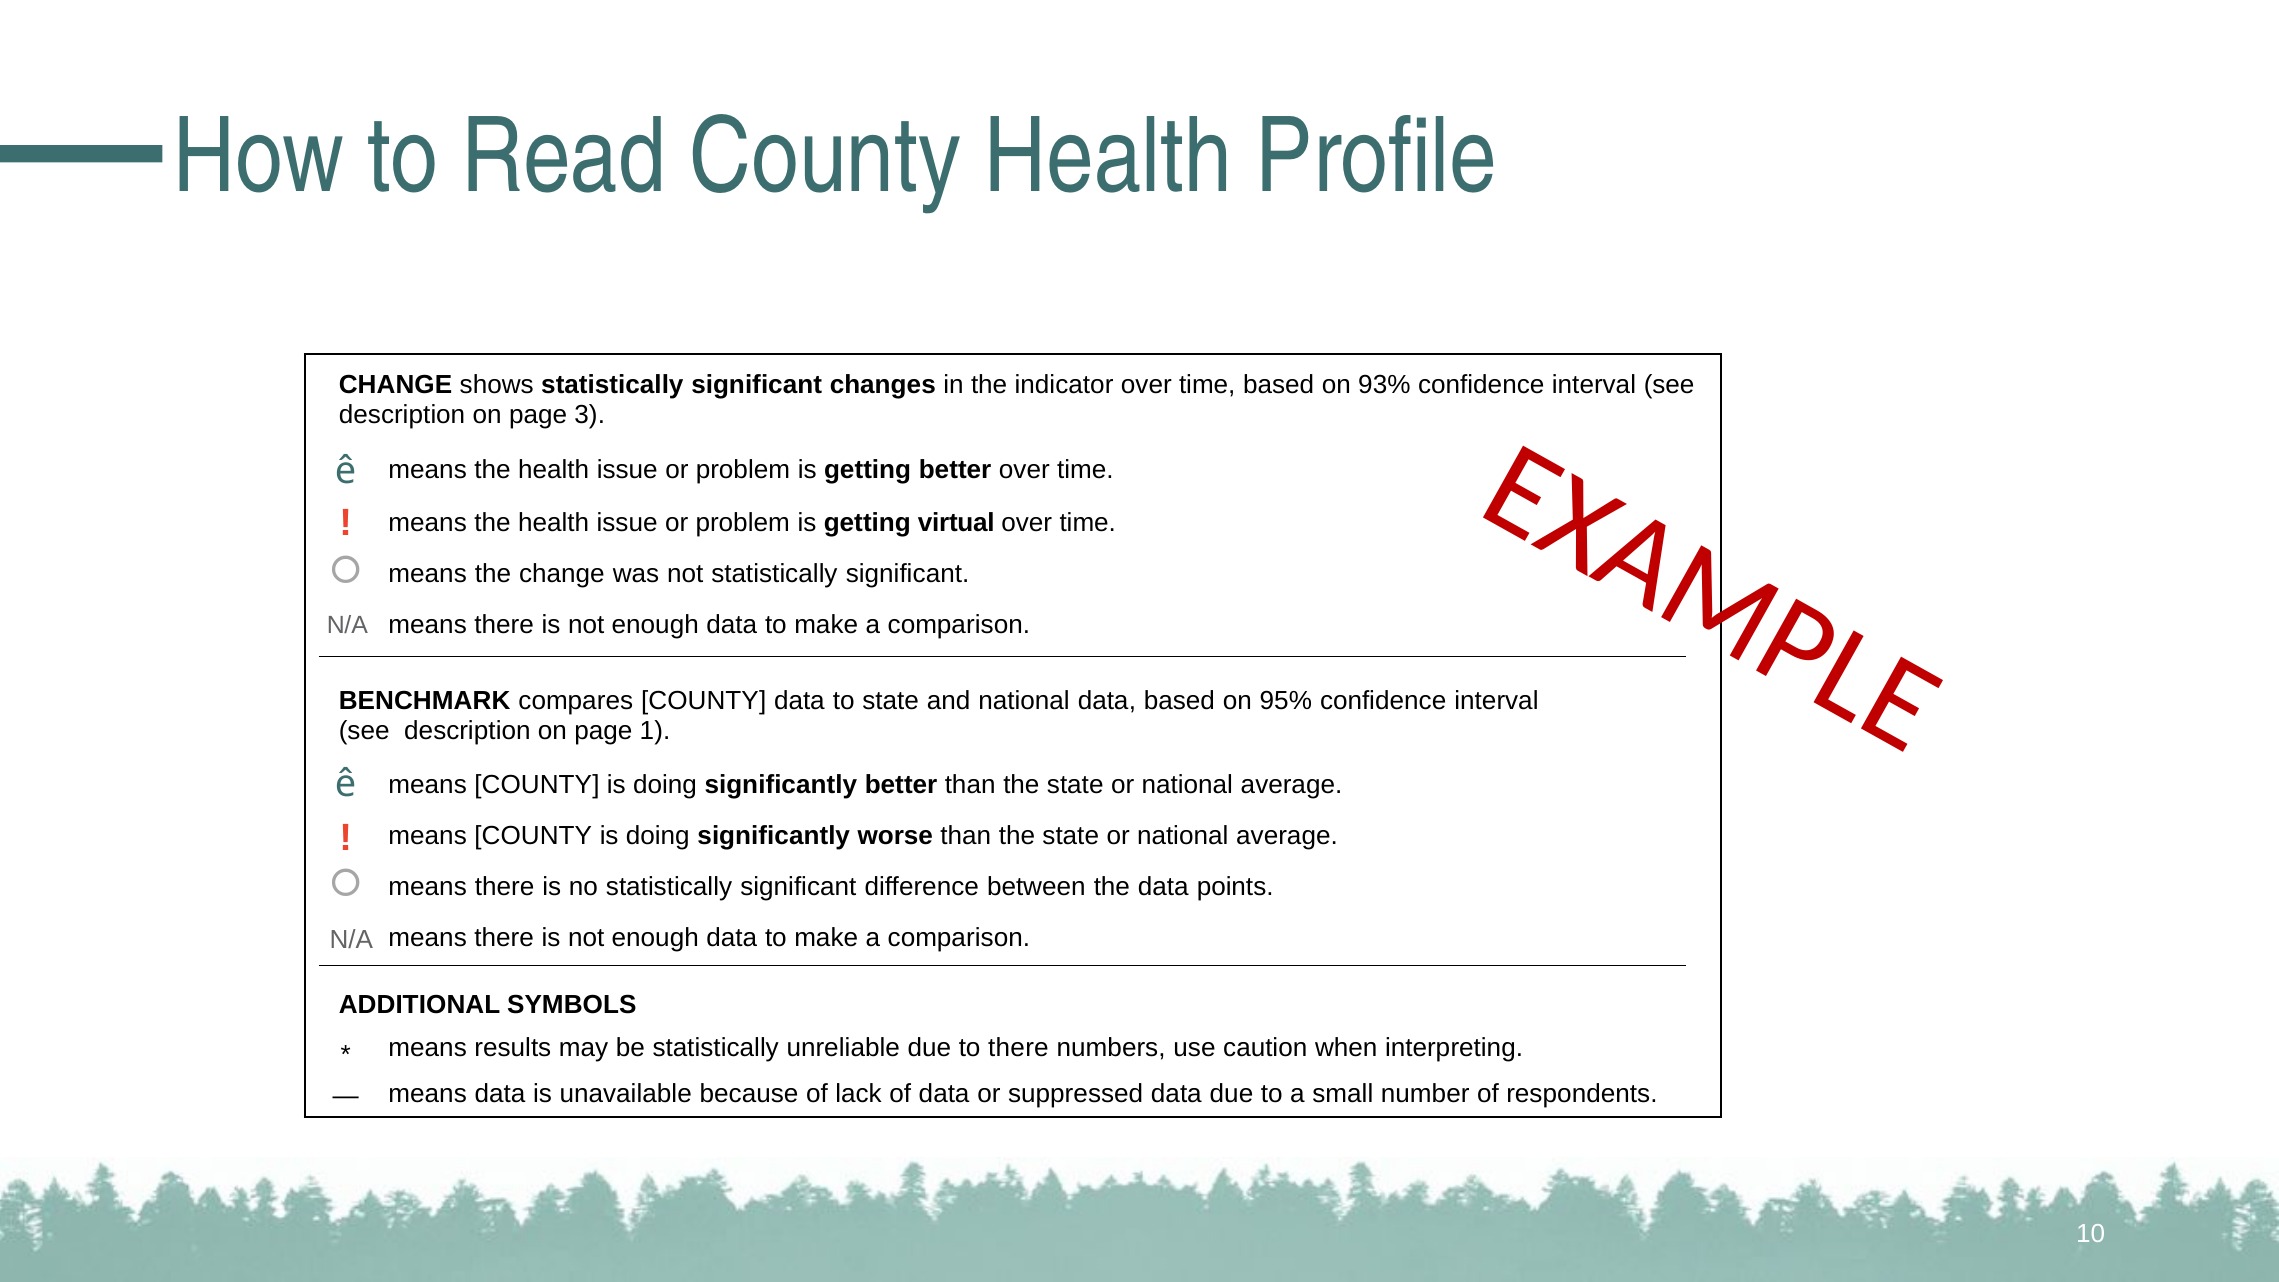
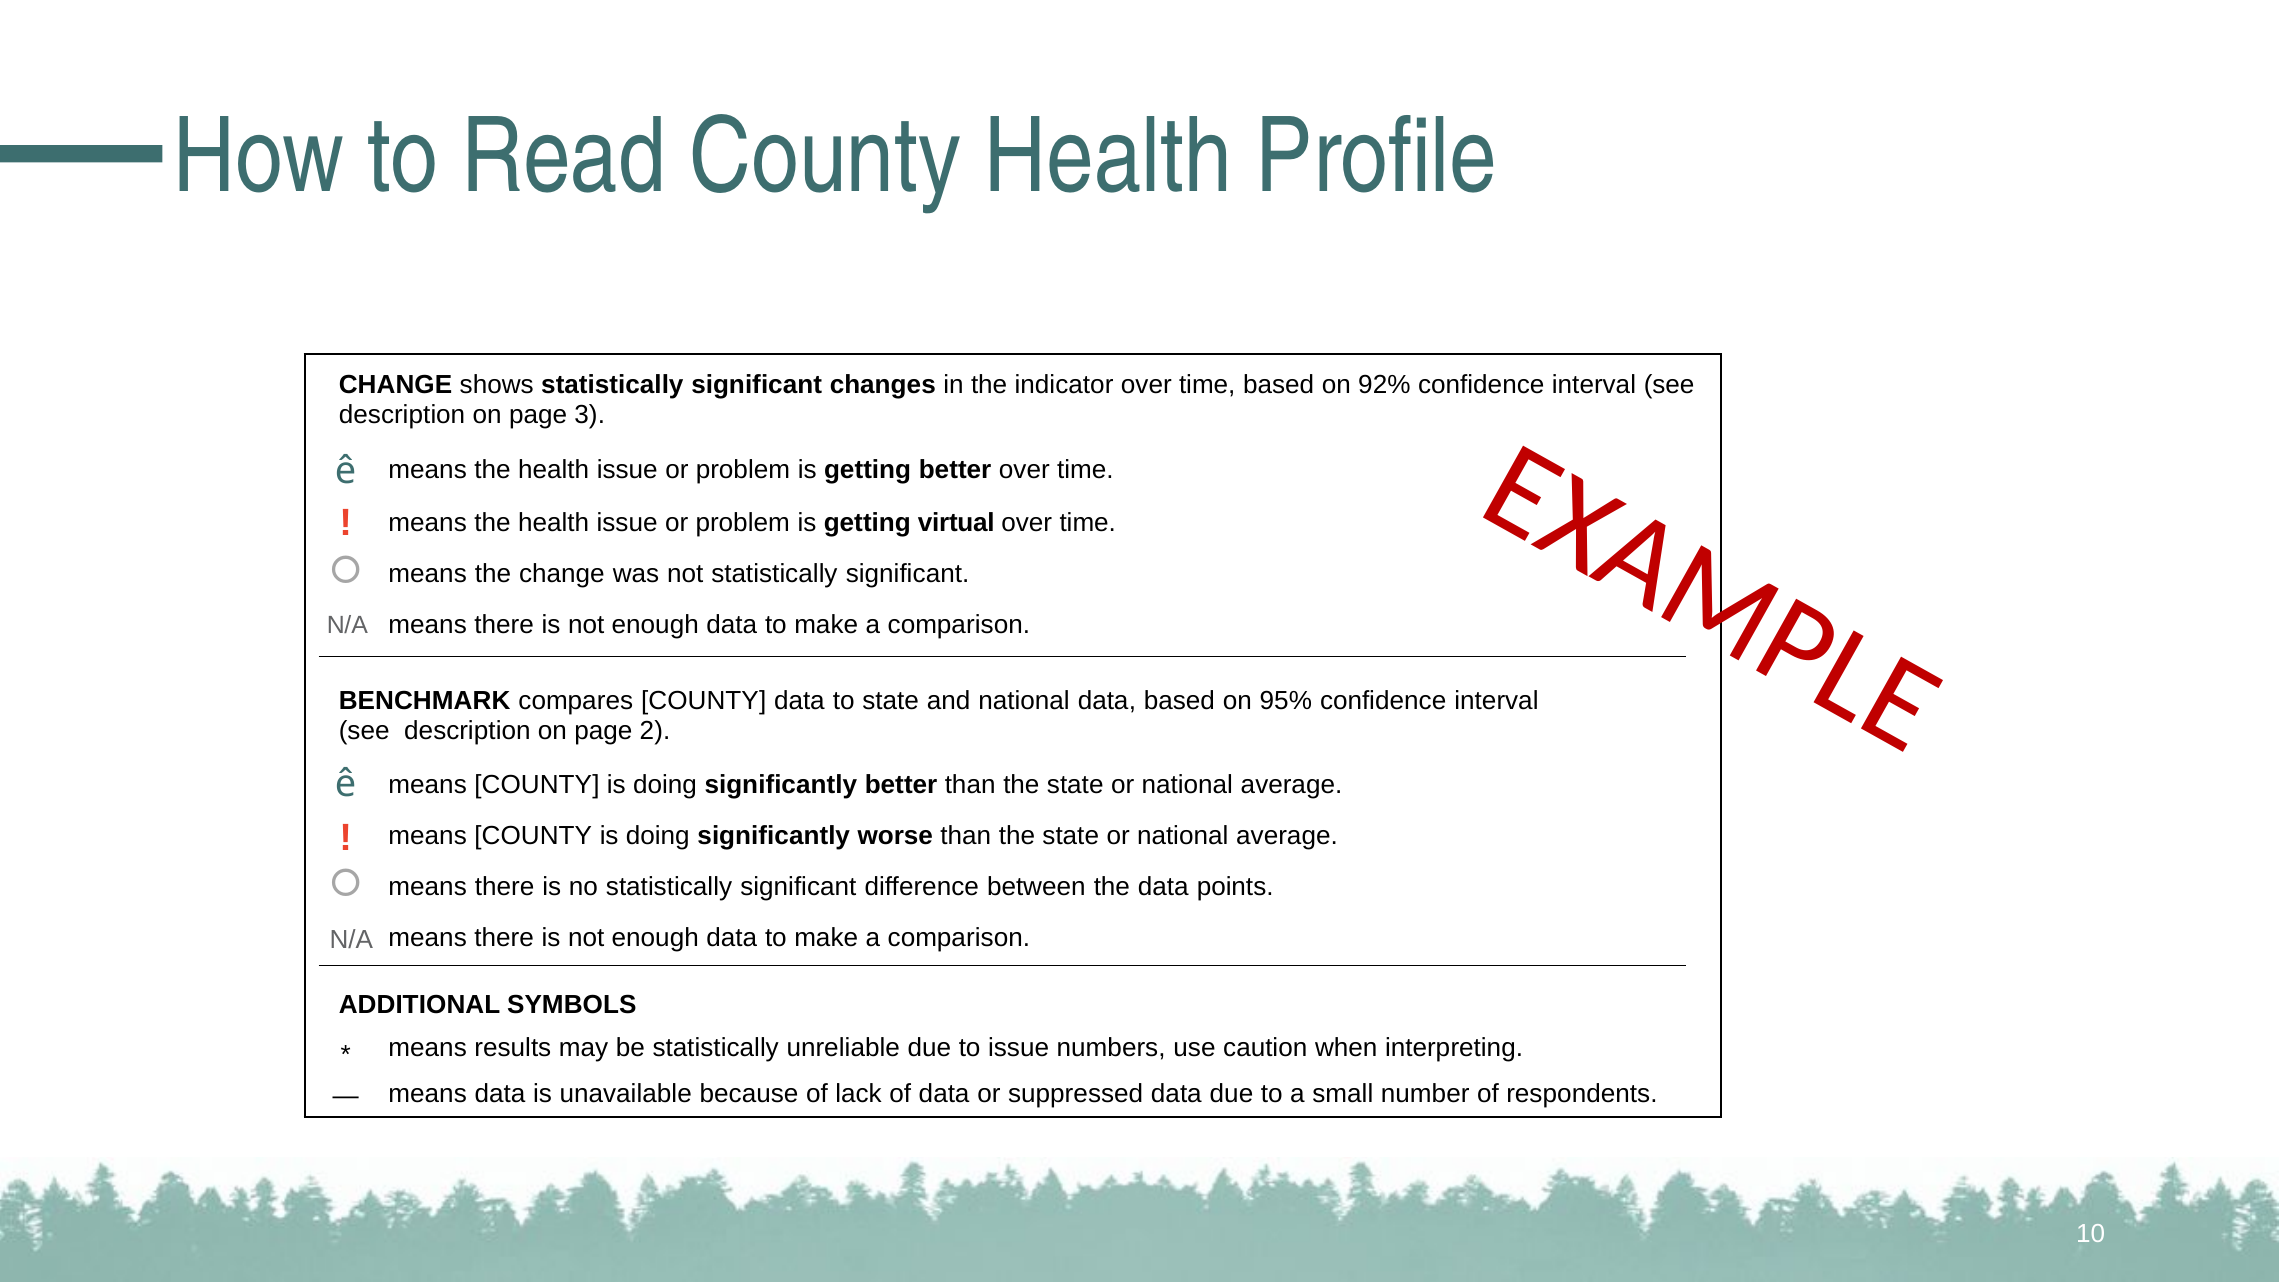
93%: 93% -> 92% (1384, 385)
1: 1 -> 2 (655, 731)
to there: there -> issue (1019, 1048)
